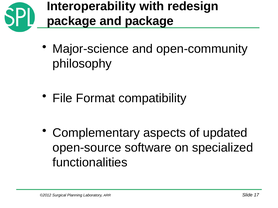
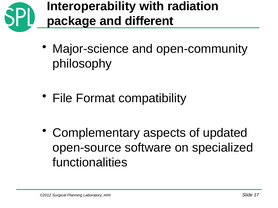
redesign: redesign -> radiation (193, 6)
and package: package -> different (149, 21)
